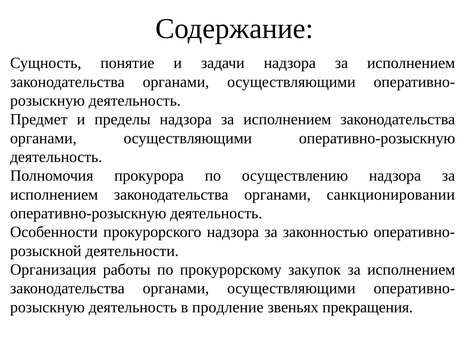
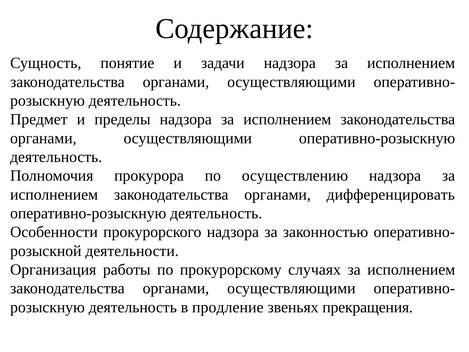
санкционировании: санкционировании -> дифференцировать (391, 194)
закупок: закупок -> случаях (315, 269)
